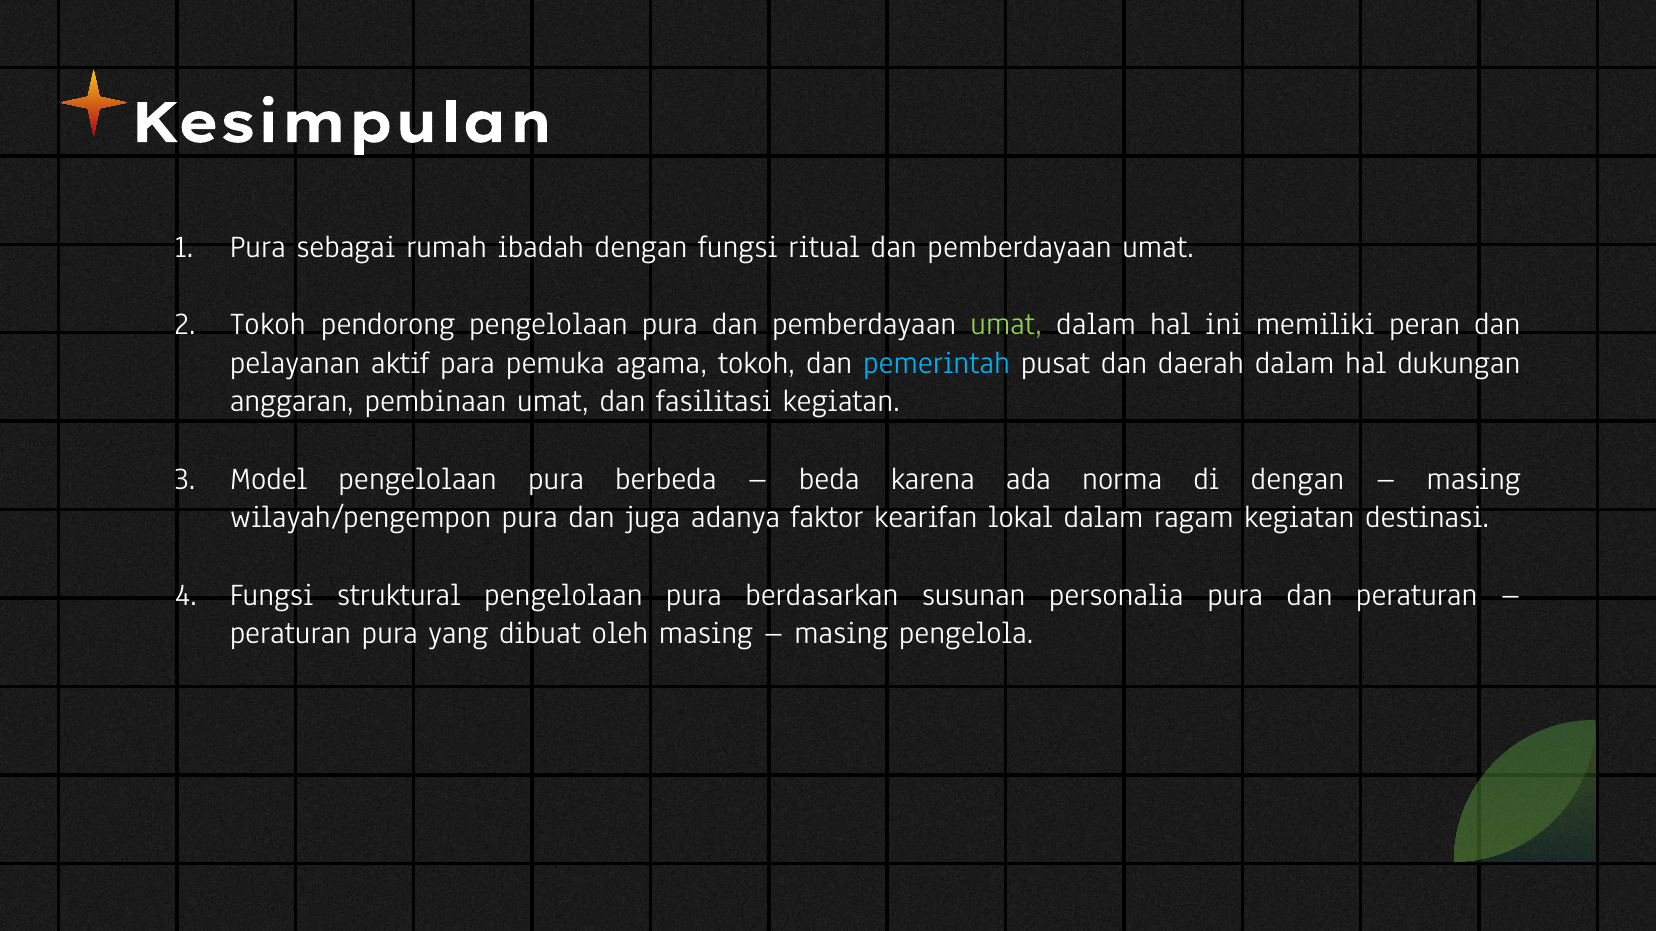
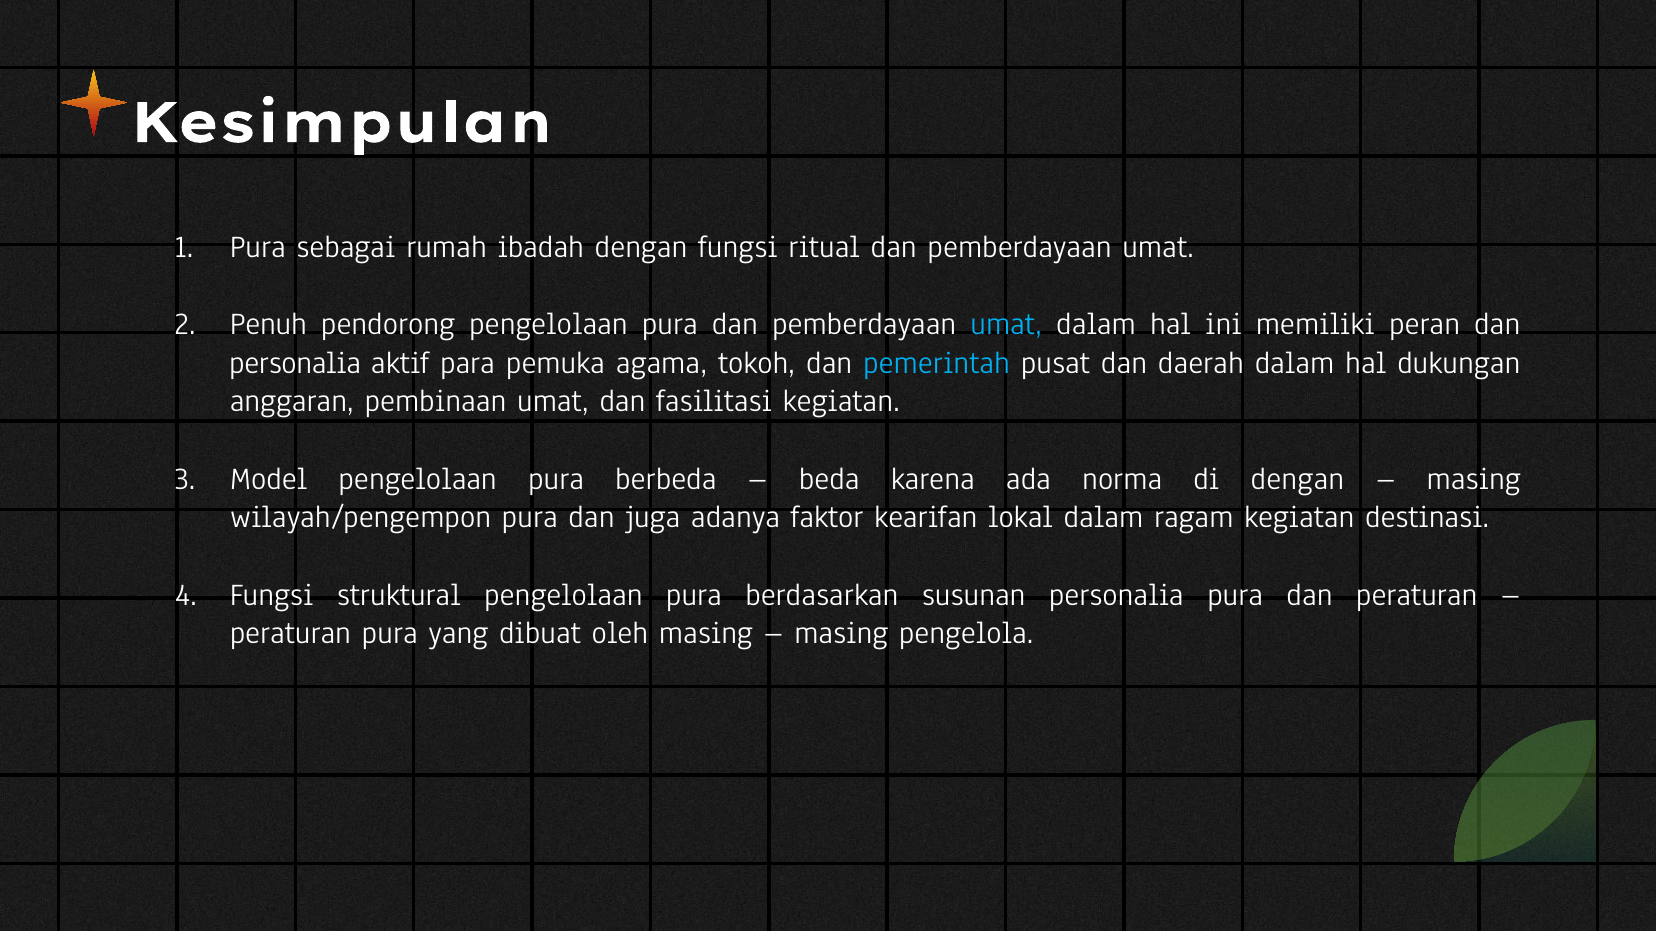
Tokoh: Tokoh -> Penuh (268, 324)
umat colour: light green -> light blue (1006, 324)
pelayanan: pelayanan -> personalia (295, 363)
